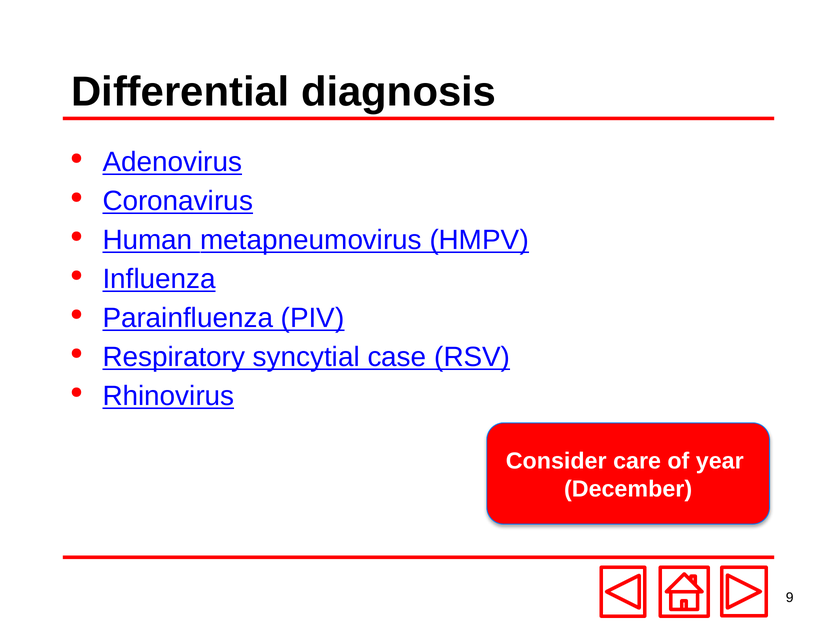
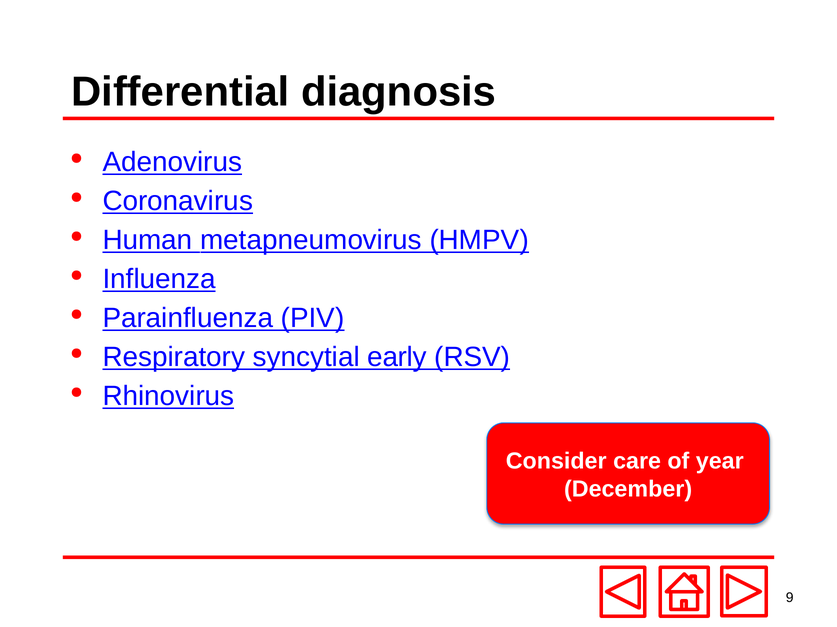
case: case -> early (397, 358)
